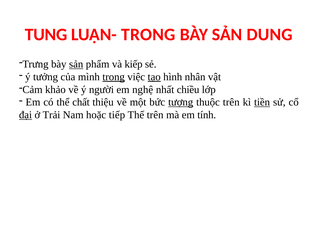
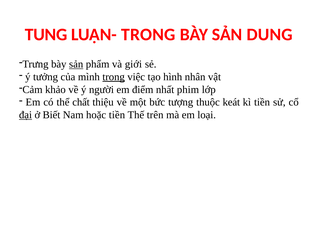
kiếp: kiếp -> giới (133, 64)
tạo underline: present -> none (154, 77)
nghệ: nghệ -> điểm (143, 90)
chiều: chiều -> phim (188, 90)
tượng underline: present -> none (181, 102)
thuộc trên: trên -> keát (231, 102)
tiền underline: present -> none (262, 102)
Trải: Trải -> Biết (51, 115)
hoặc tiếp: tiếp -> tiền (117, 115)
tính: tính -> loại (207, 115)
